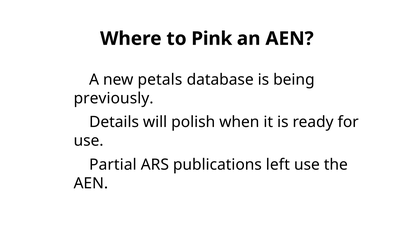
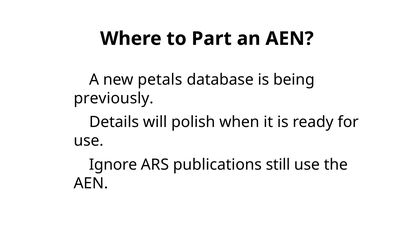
Pink: Pink -> Part (212, 39)
Partial: Partial -> Ignore (113, 165)
left: left -> still (278, 165)
